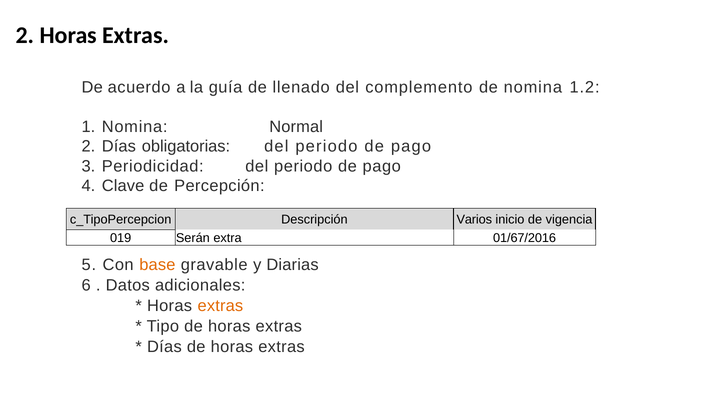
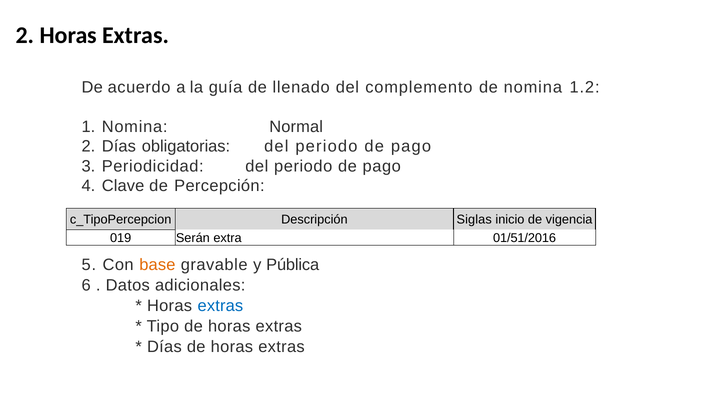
Varios: Varios -> Siglas (474, 219)
01/67/2016: 01/67/2016 -> 01/51/2016 (525, 238)
Diarias: Diarias -> Pública (293, 265)
extras colour: orange -> blue (220, 306)
